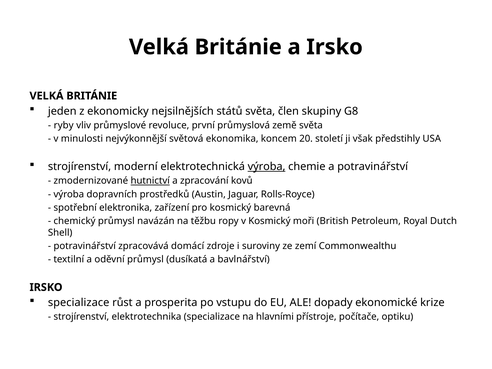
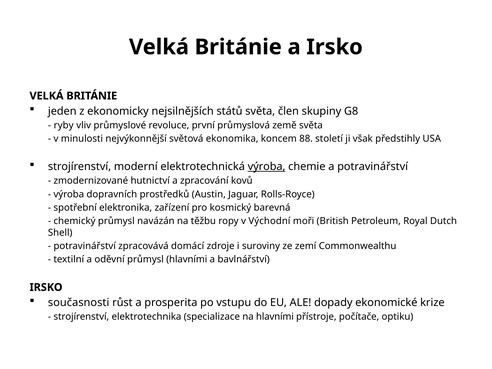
20: 20 -> 88 (306, 139)
hutnictví underline: present -> none (150, 181)
v Kosmický: Kosmický -> Východní (269, 221)
průmysl dusíkatá: dusíkatá -> hlavními (187, 259)
specializace: specializace -> současnosti (79, 303)
